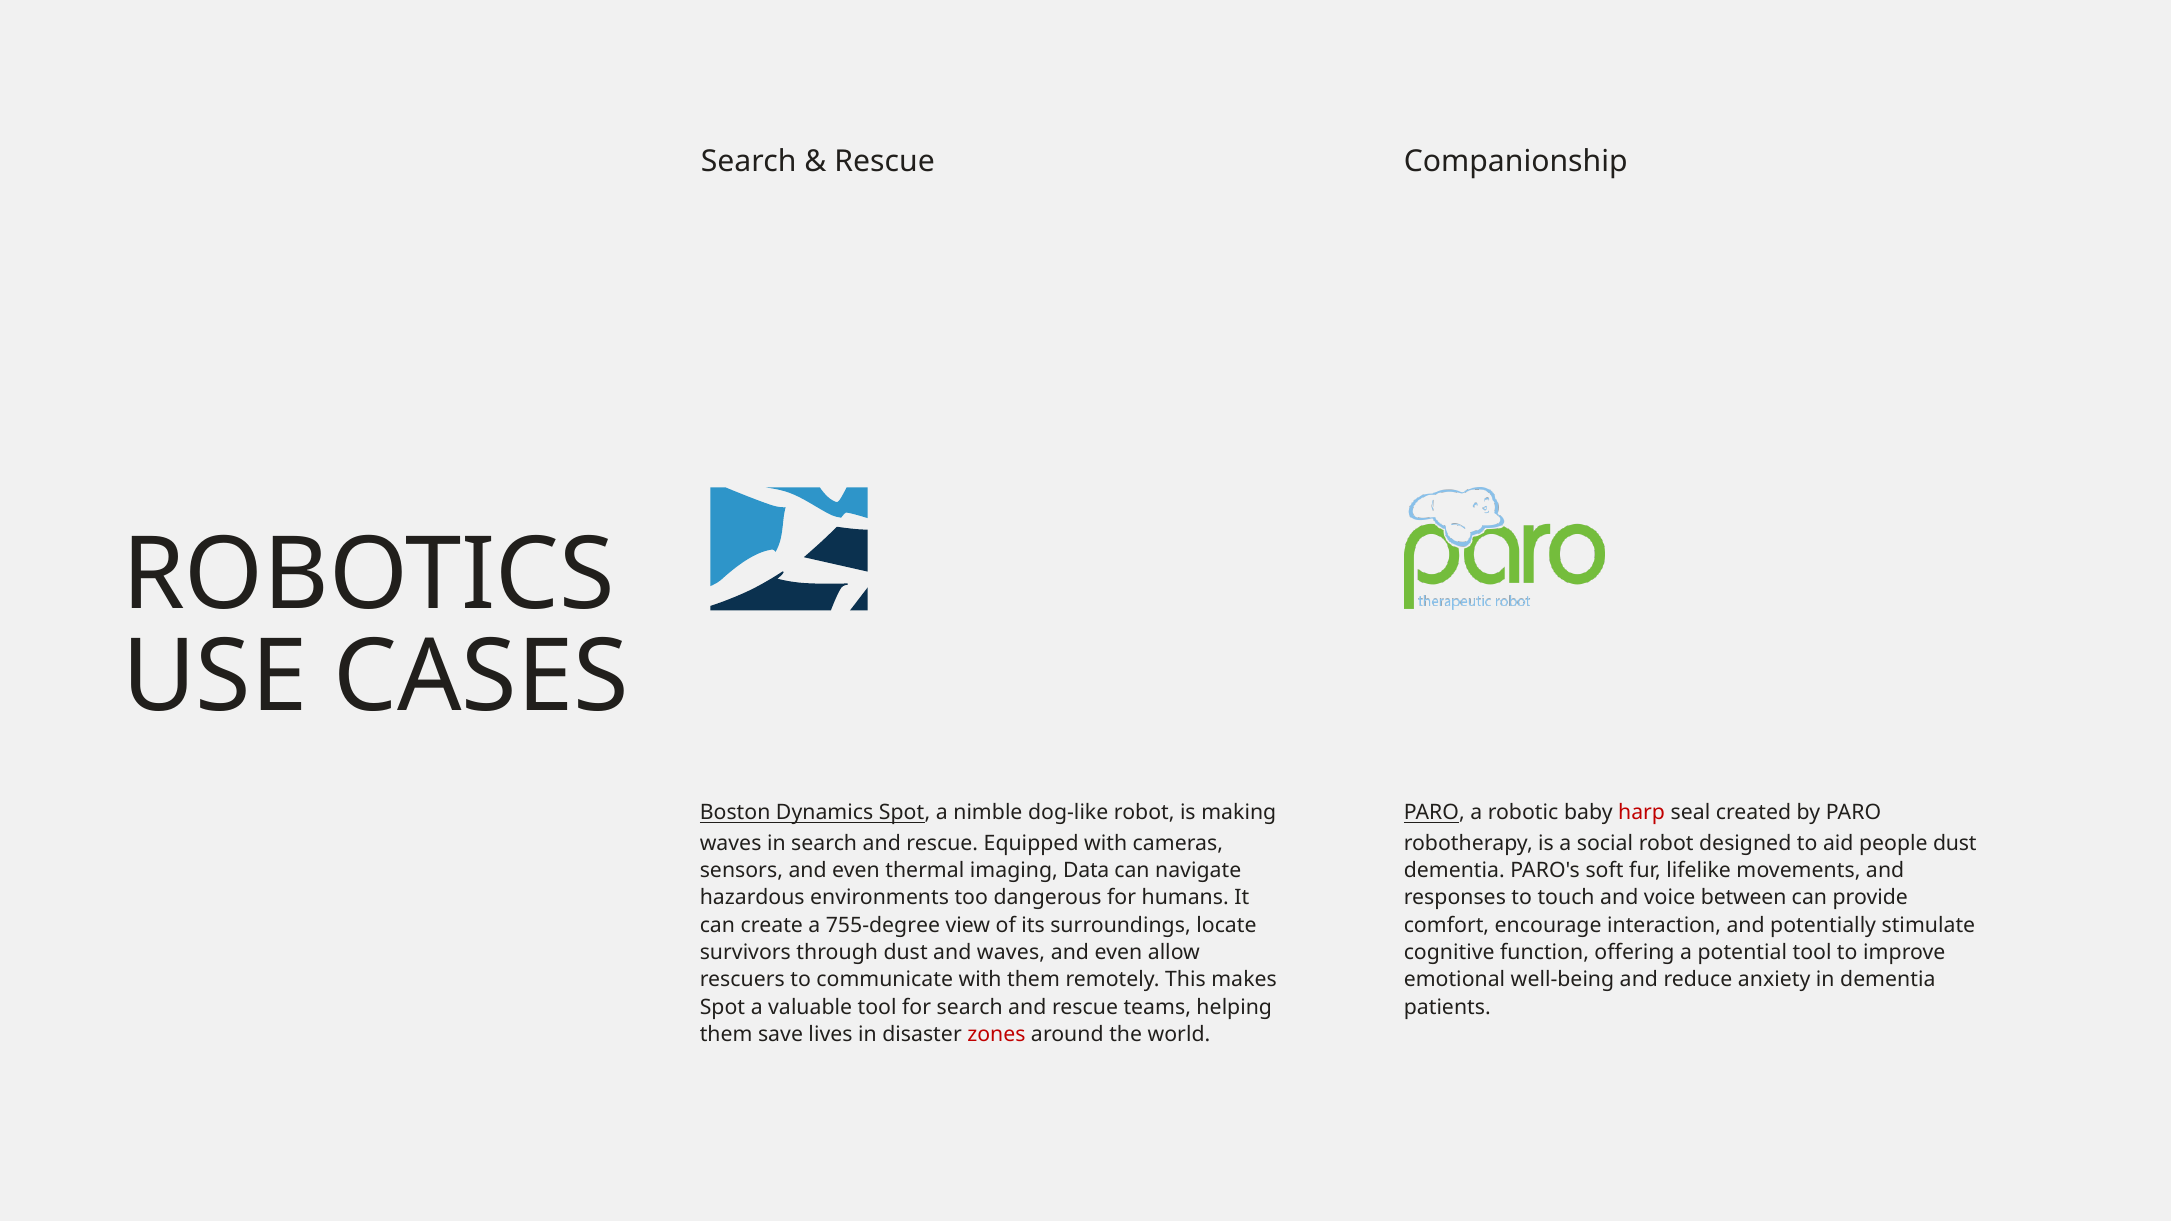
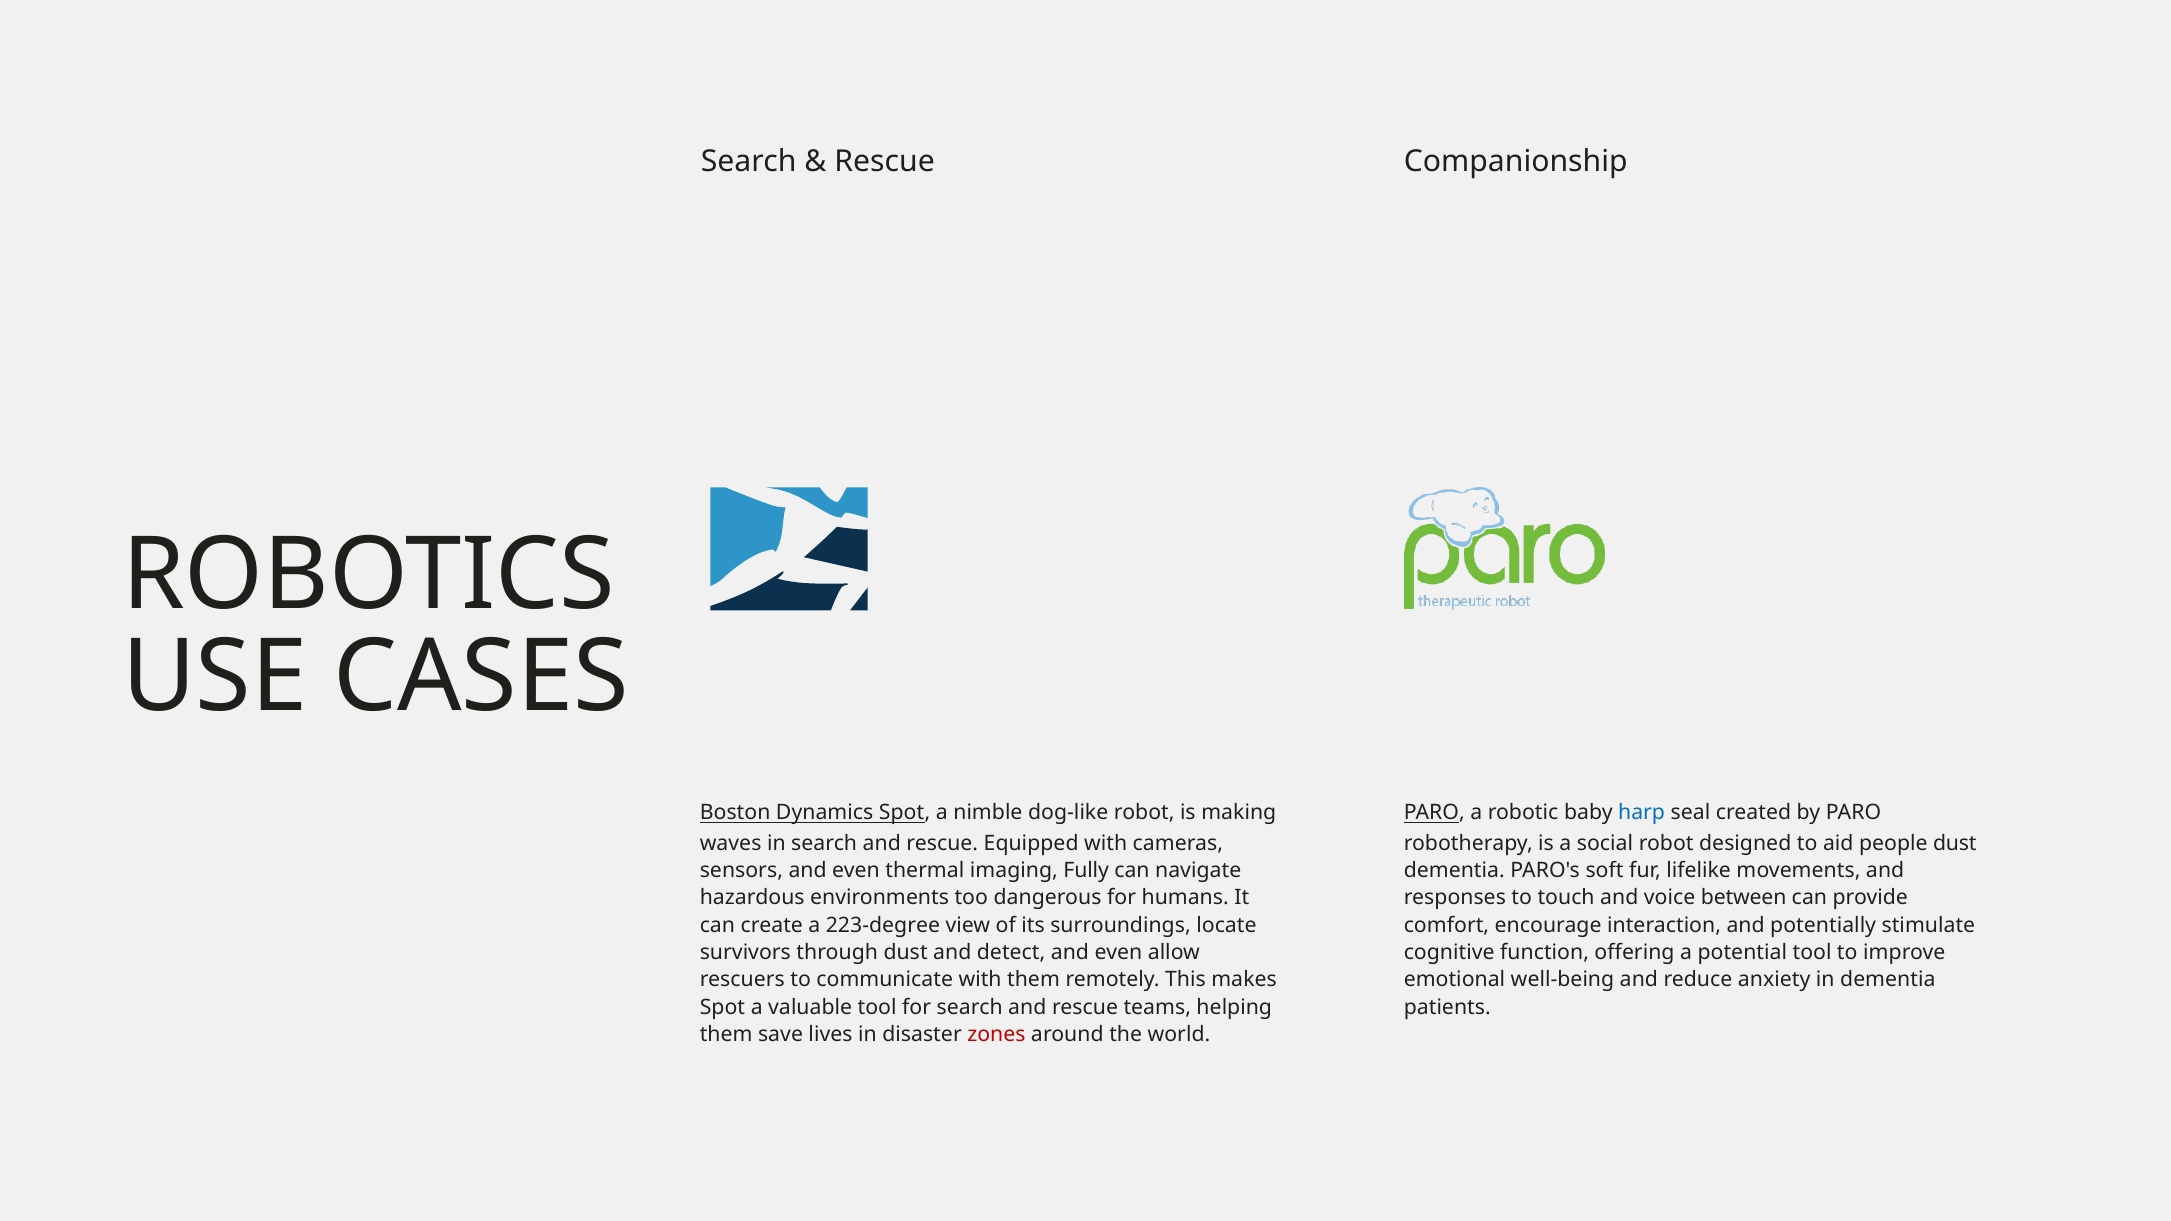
harp colour: red -> blue (1642, 812)
Data: Data -> Fully (1086, 871)
755-degree: 755-degree -> 223-degree (883, 925)
and waves: waves -> detect (1011, 953)
